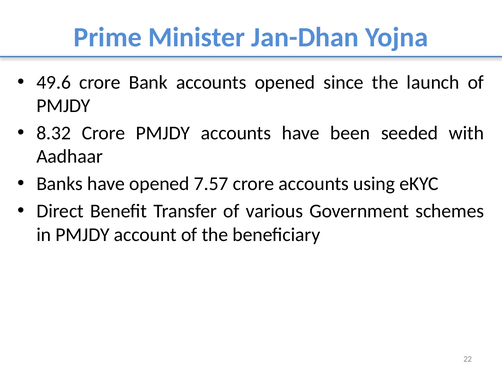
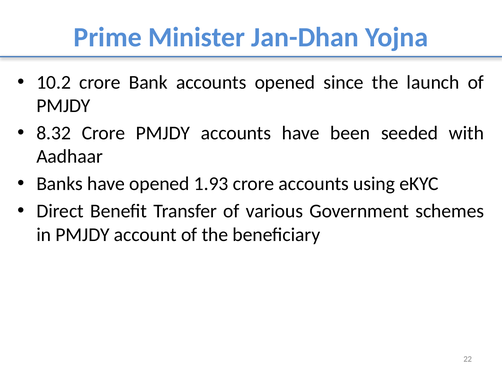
49.6: 49.6 -> 10.2 (54, 83)
7.57: 7.57 -> 1.93 (211, 184)
